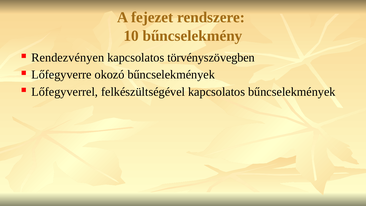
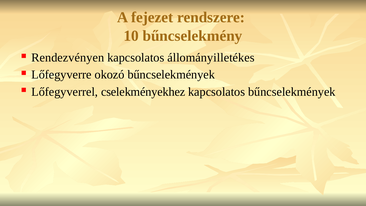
törvényszövegben: törvényszövegben -> állományilletékes (211, 58)
felkészültségével: felkészültségével -> cselekményekhez (143, 92)
